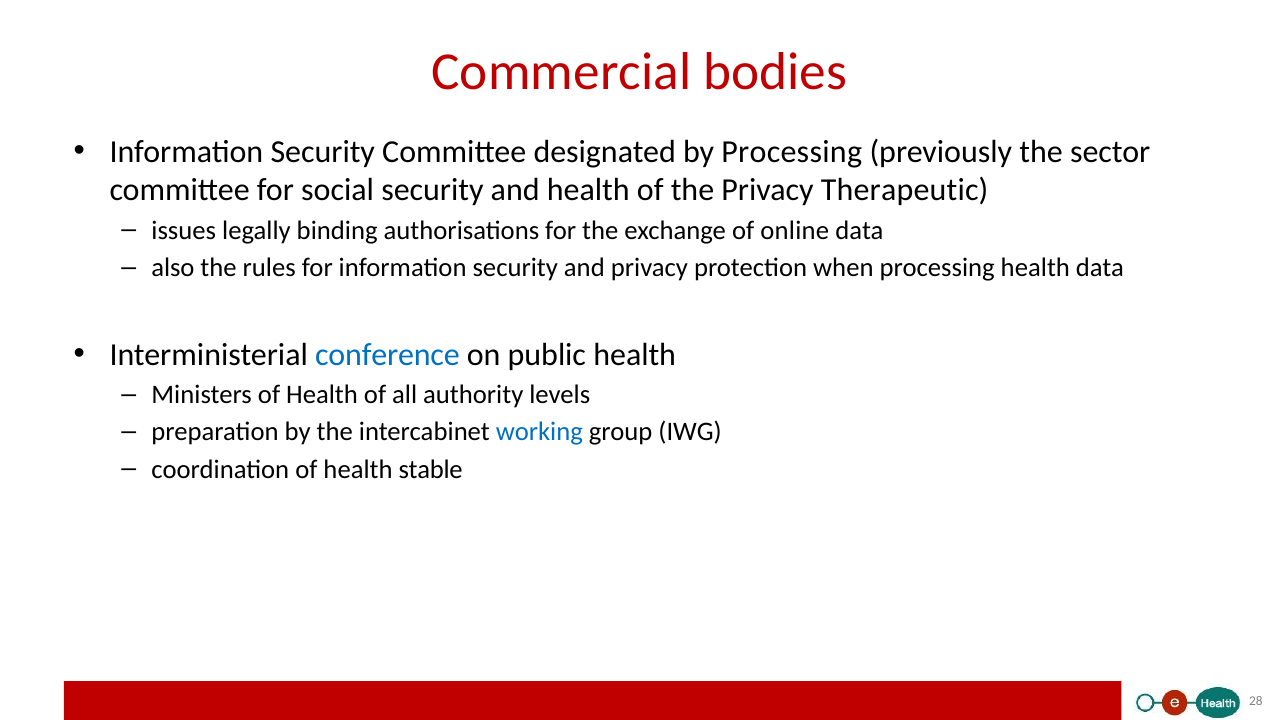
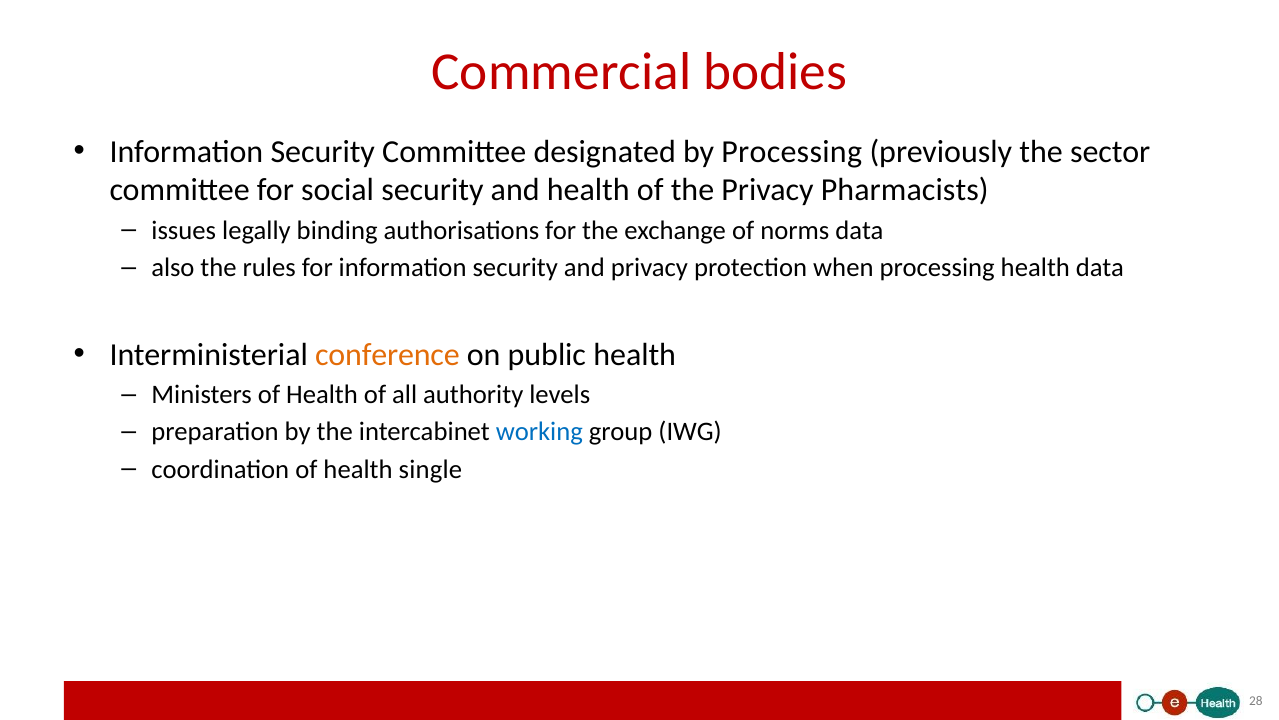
Therapeutic: Therapeutic -> Pharmacists (905, 190)
online: online -> norms (795, 230)
conference colour: blue -> orange (387, 354)
stable: stable -> single (430, 469)
